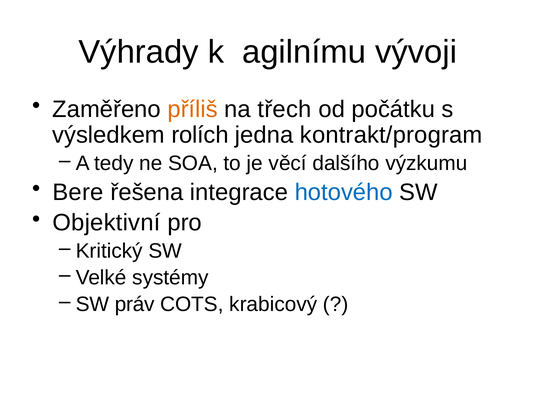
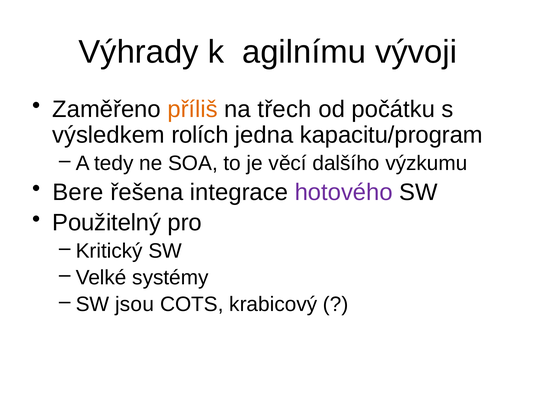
kontrakt/program: kontrakt/program -> kapacitu/program (391, 135)
hotového colour: blue -> purple (344, 192)
Objektivní: Objektivní -> Použitelný (107, 223)
práv: práv -> jsou (135, 304)
